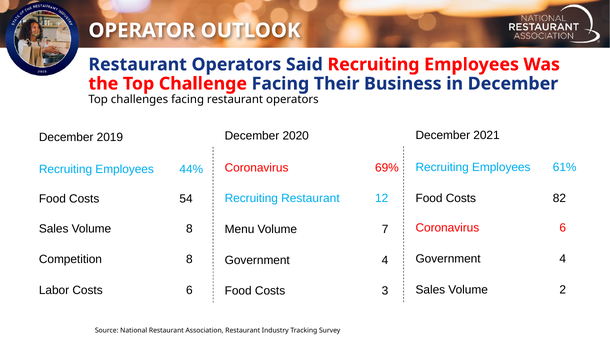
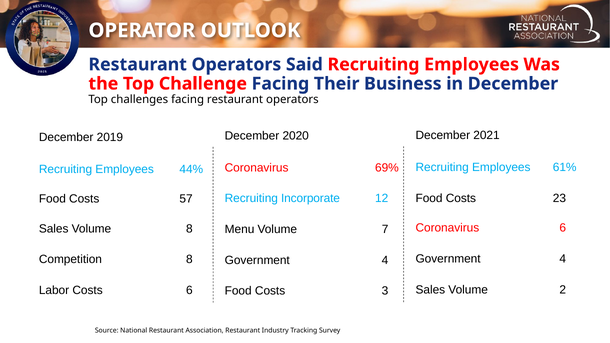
82: 82 -> 23 (559, 198)
Recruiting Restaurant: Restaurant -> Incorporate (311, 199)
54: 54 -> 57 (186, 199)
